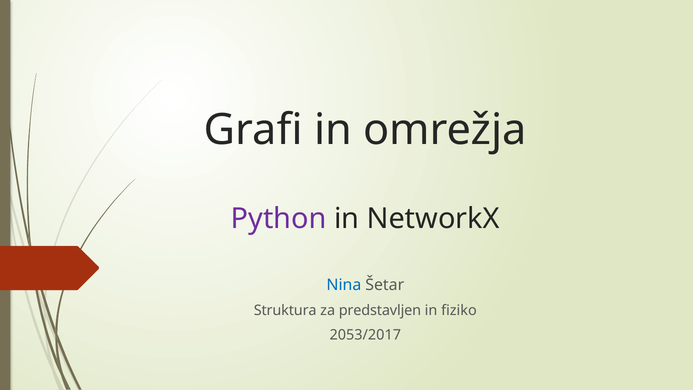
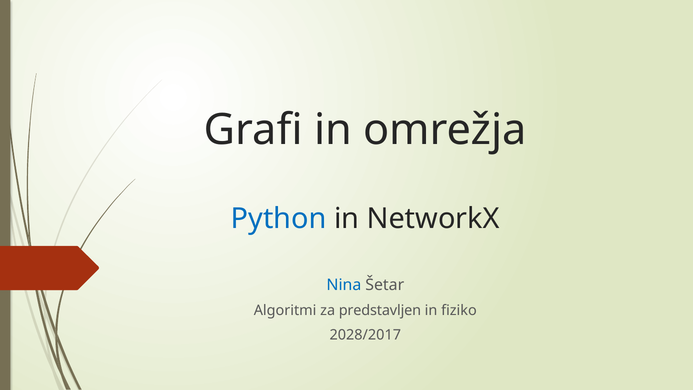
Python colour: purple -> blue (279, 219)
Struktura: Struktura -> Algoritmi (285, 310)
2053/2017: 2053/2017 -> 2028/2017 (365, 335)
